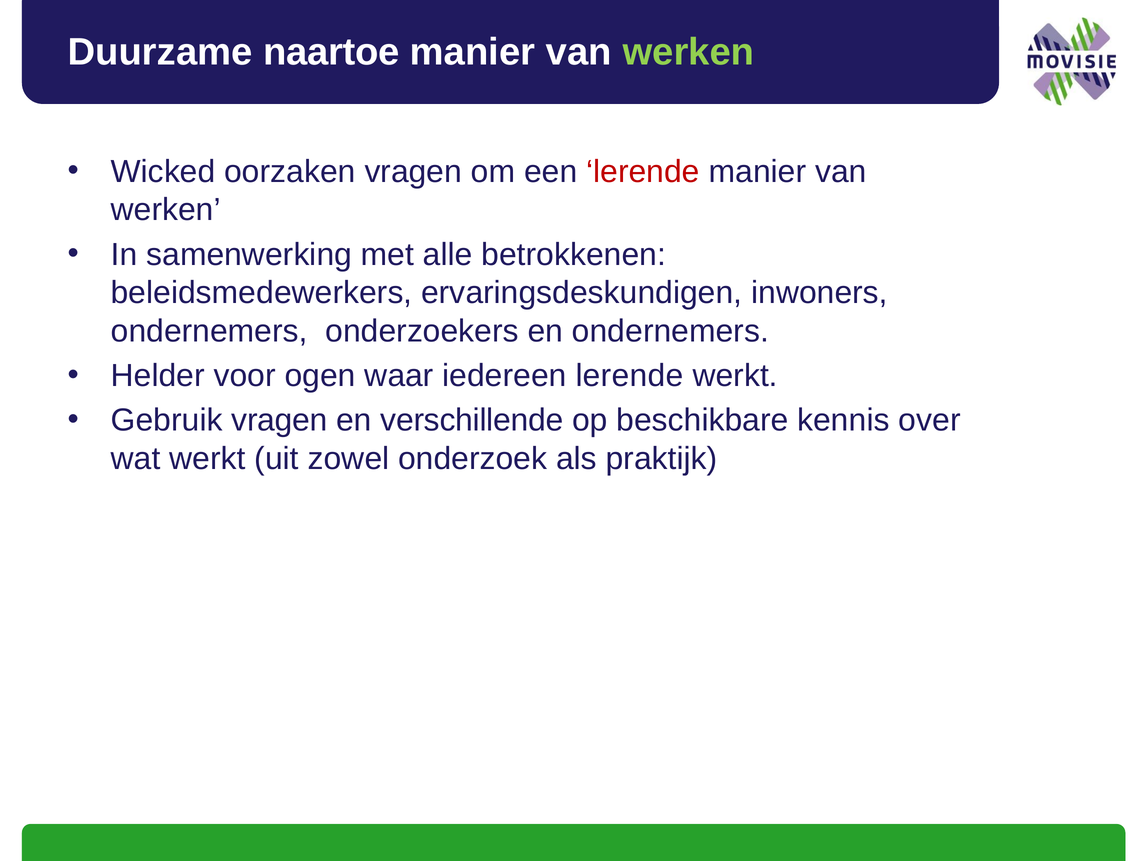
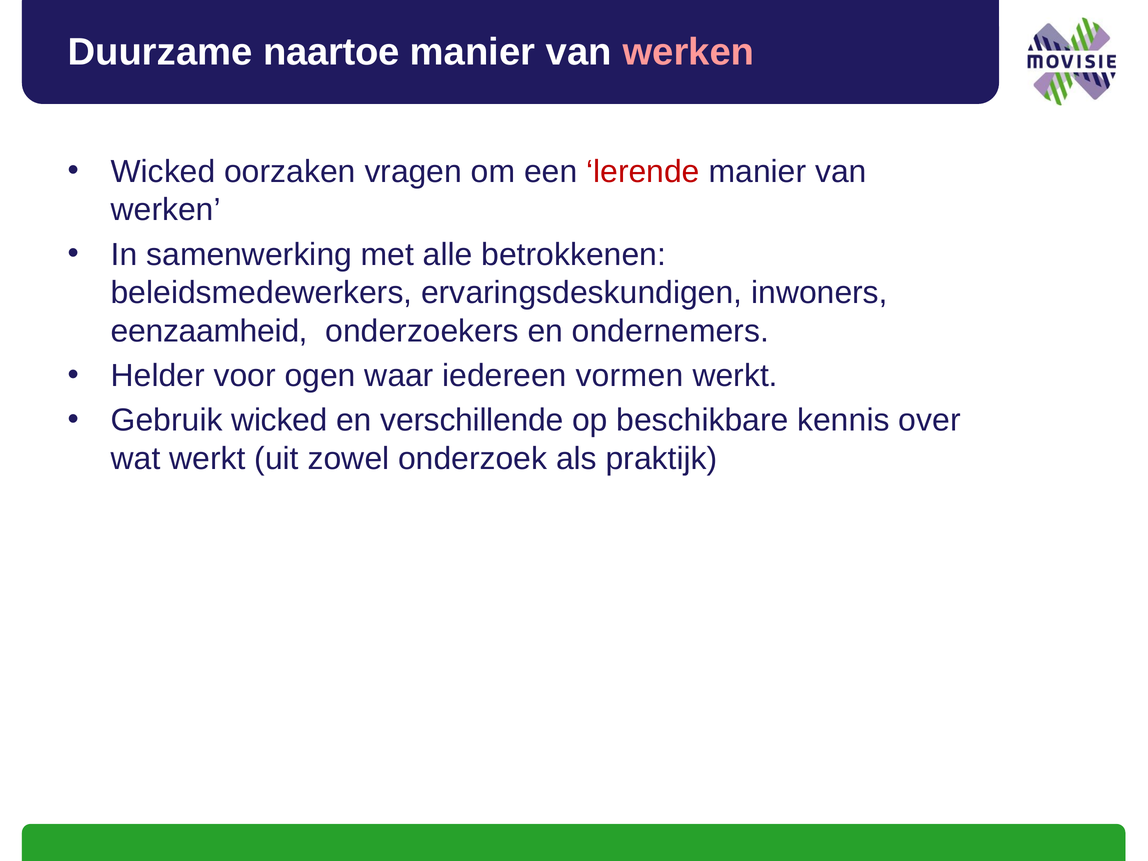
werken colour: light green -> pink (688, 52)
ondernemers: ondernemers -> eenzaamheid (209, 331)
iedereen lerende: lerende -> vormen (629, 376)
Gebruik vragen: vragen -> wicked (279, 420)
